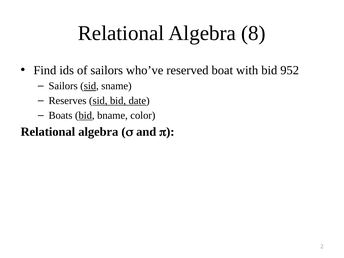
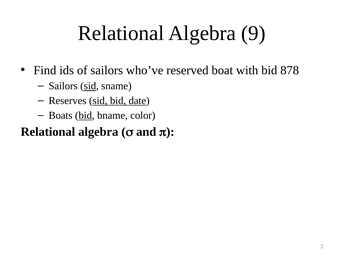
8: 8 -> 9 (253, 33)
952: 952 -> 878 (290, 70)
